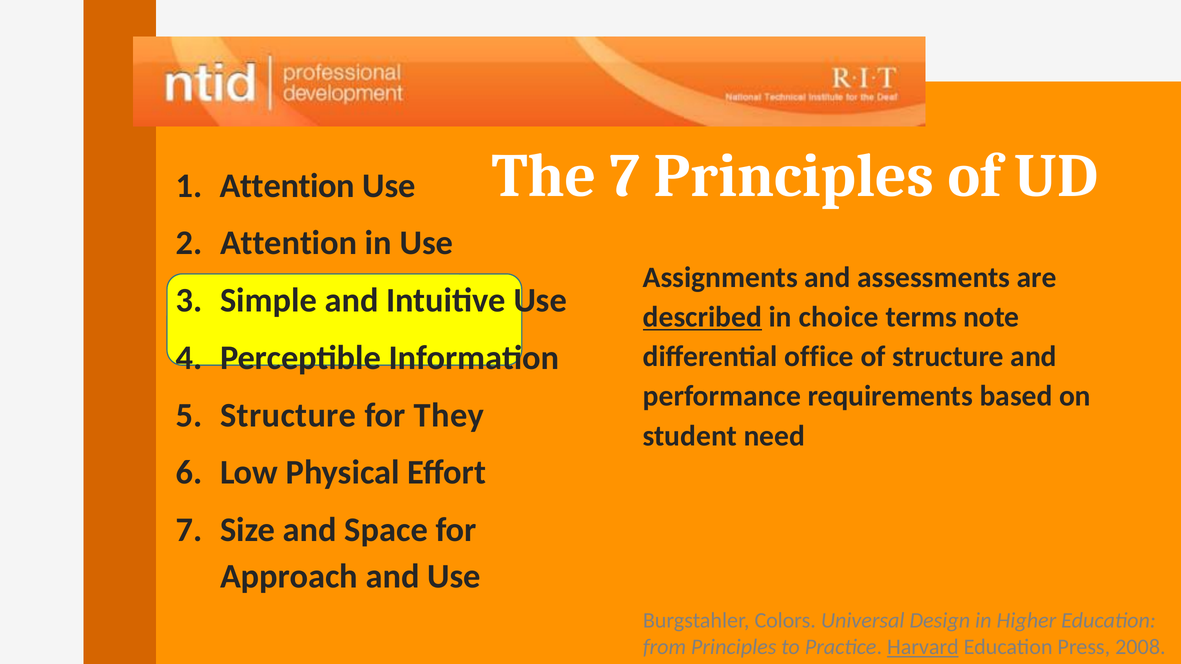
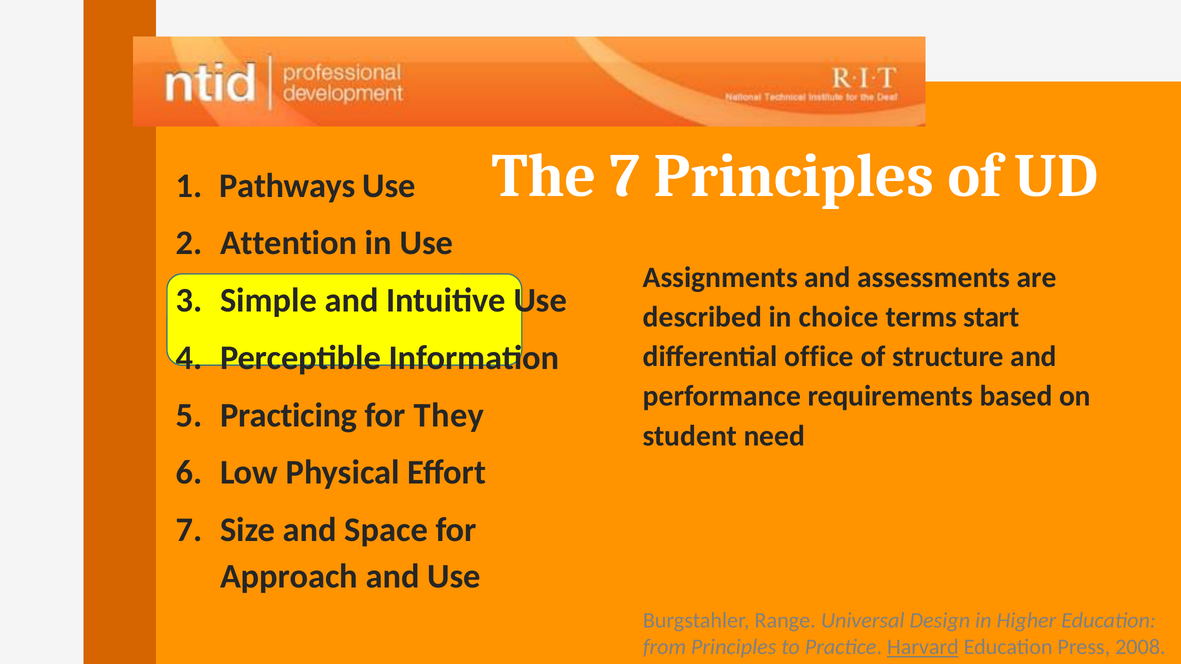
Attention: Attention -> Pathways (287, 186)
described underline: present -> none (702, 317)
note: note -> start (991, 317)
Structure: Structure -> Practicing (289, 415)
Colors: Colors -> Range (785, 621)
